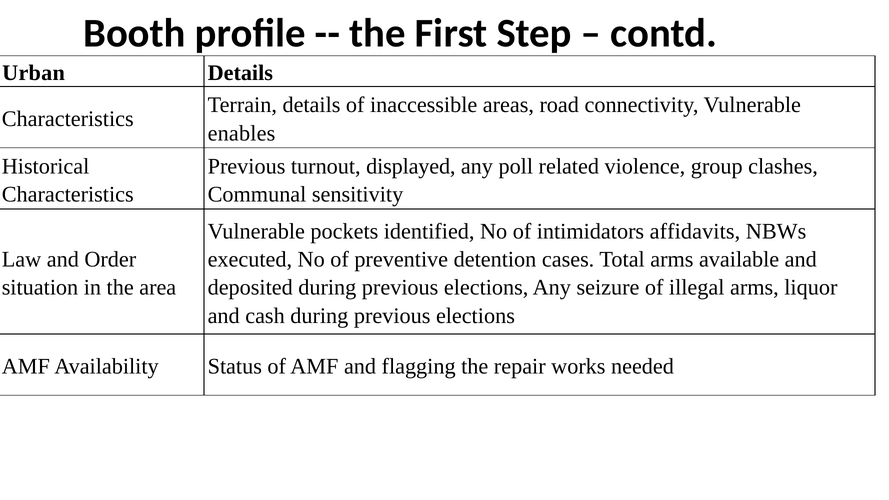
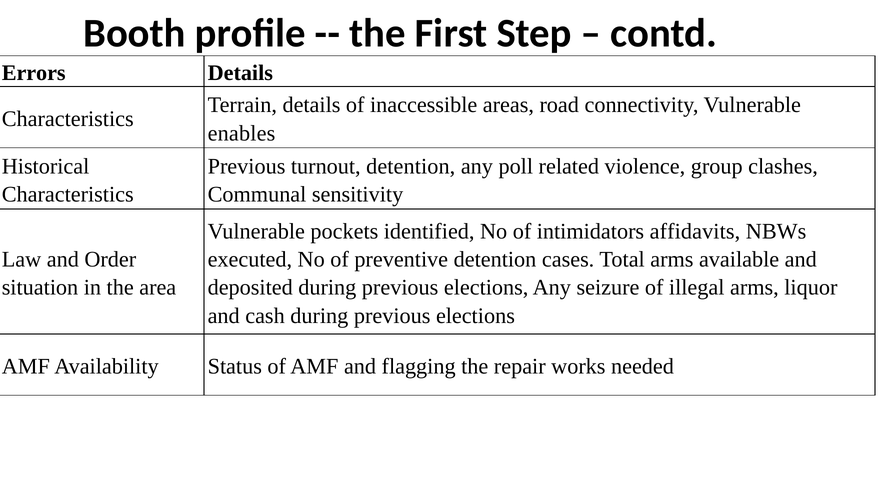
Urban: Urban -> Errors (34, 73)
turnout displayed: displayed -> detention (411, 166)
